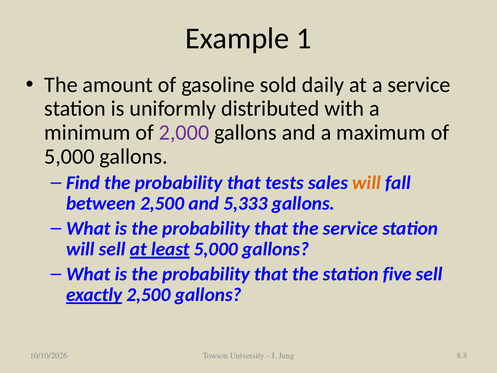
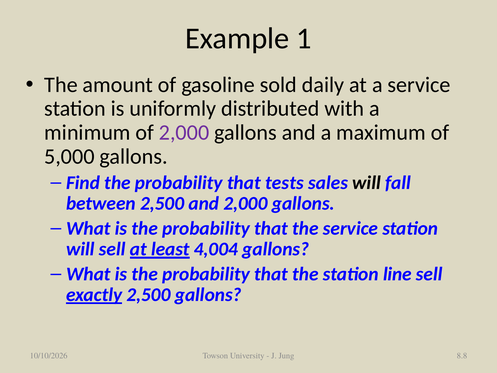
will colour: orange -> black (367, 183)
and 5,333: 5,333 -> 2,000 (245, 203)
least 5,000: 5,000 -> 4,004 (216, 249)
five: five -> line (397, 274)
